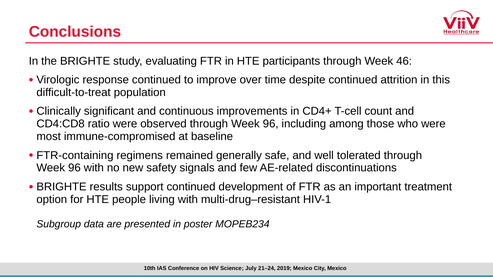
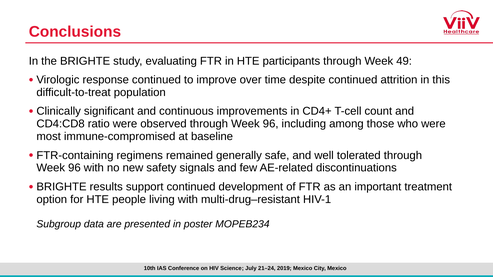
46: 46 -> 49 (404, 61)
